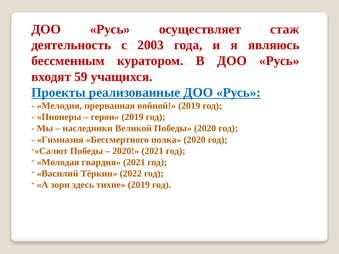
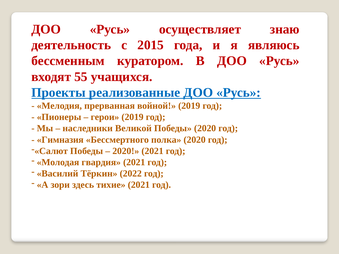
стаж: стаж -> знаю (285, 29)
2003: 2003 -> 2015 (151, 45)
59: 59 -> 55 (81, 77)
тихие 2019: 2019 -> 2021 (139, 185)
